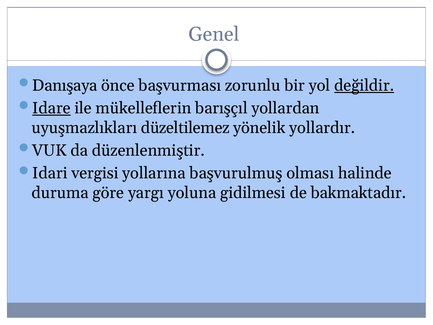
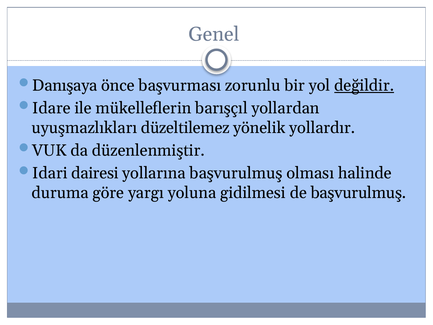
Idare underline: present -> none (51, 108)
vergisi: vergisi -> dairesi (95, 173)
de bakmaktadır: bakmaktadır -> başvurulmuş (358, 193)
